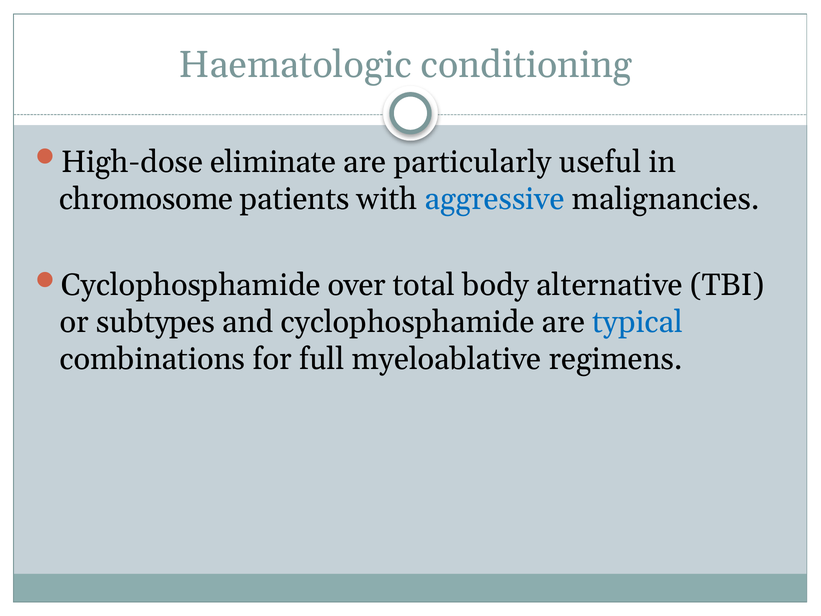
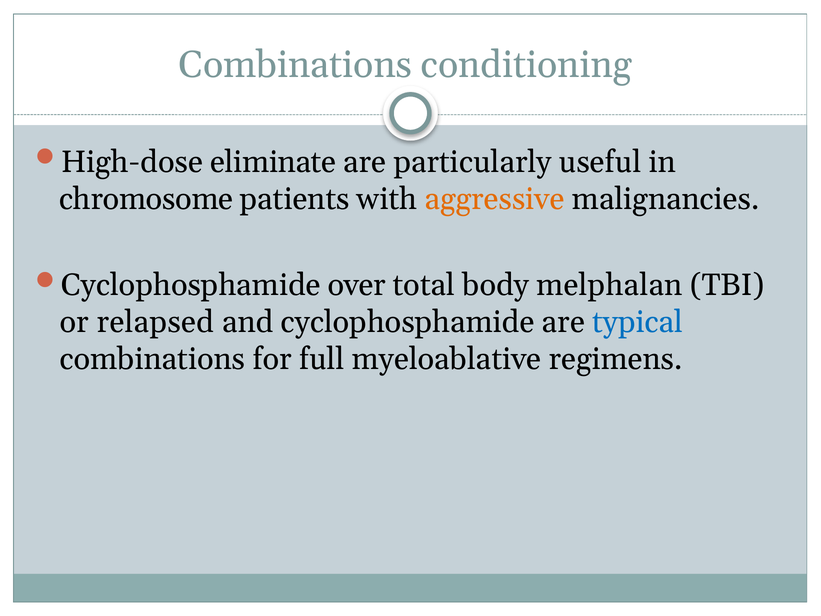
Haematologic: Haematologic -> Combinations (295, 65)
aggressive colour: blue -> orange (495, 199)
alternative: alternative -> melphalan (609, 285)
subtypes: subtypes -> relapsed (155, 322)
